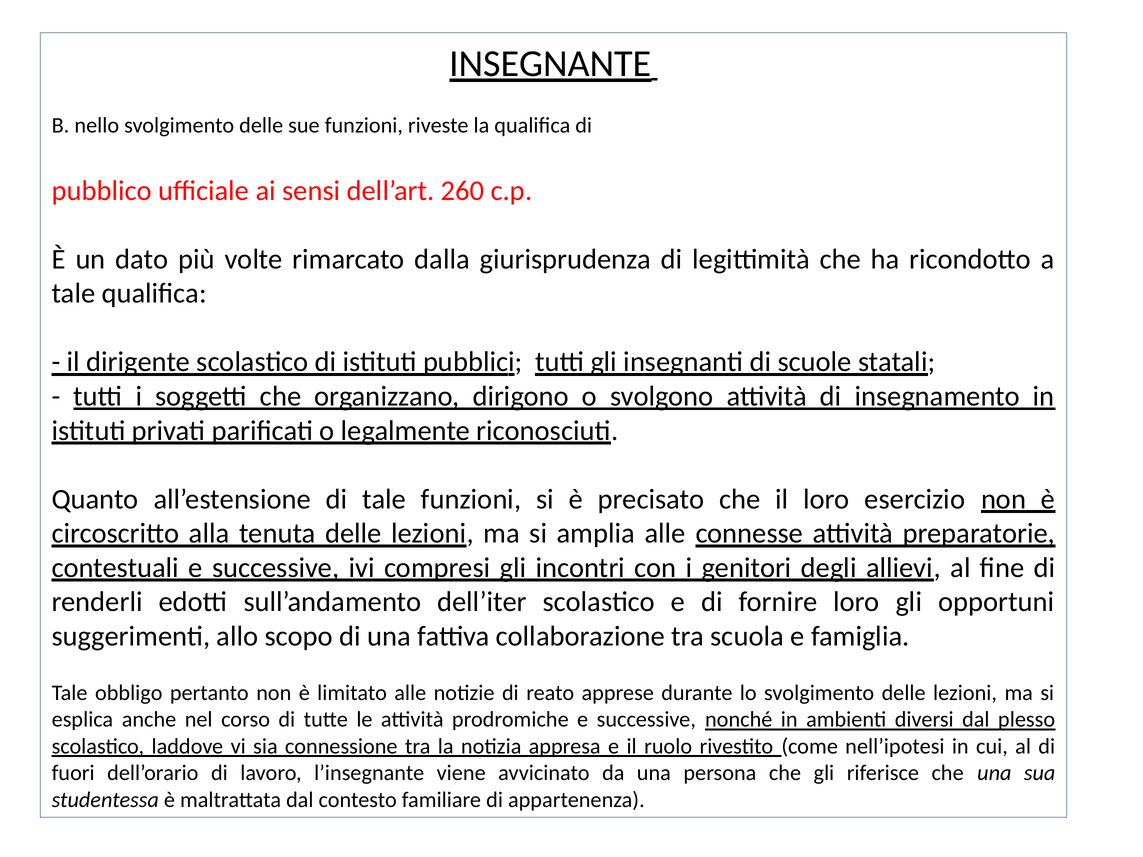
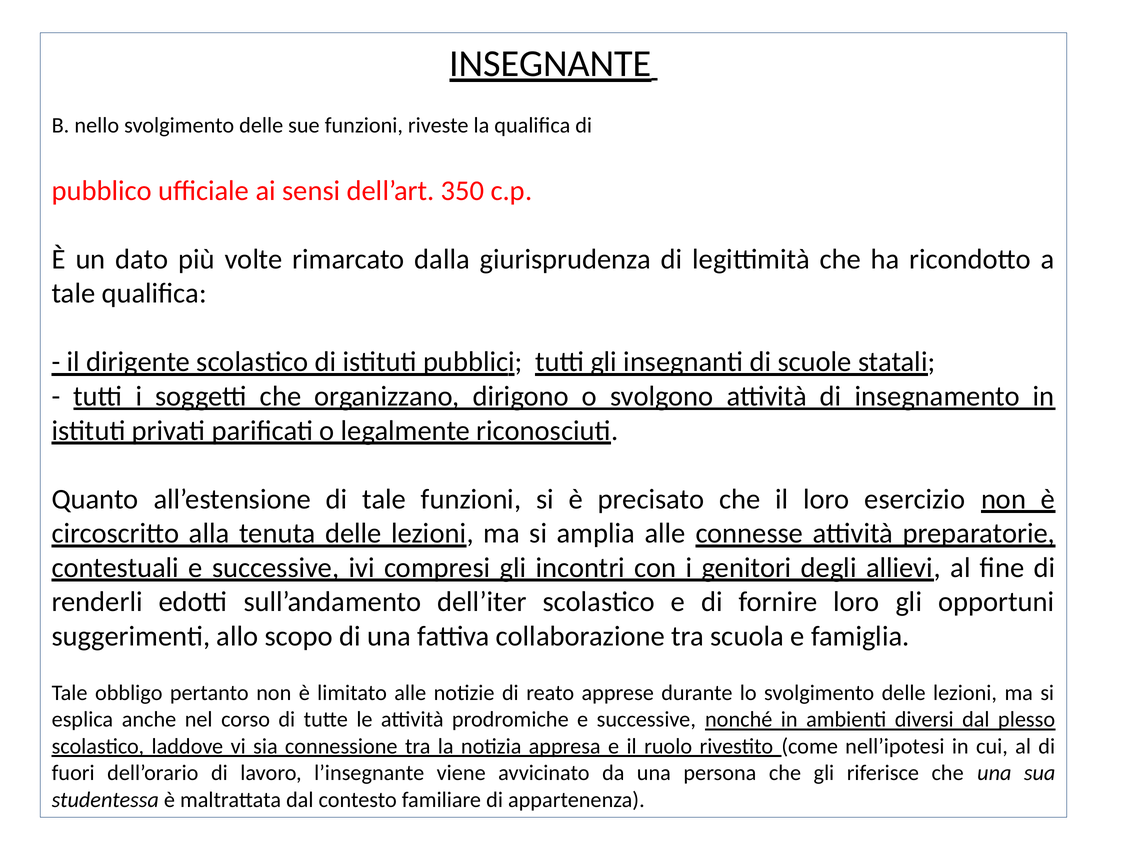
260: 260 -> 350 (463, 191)
